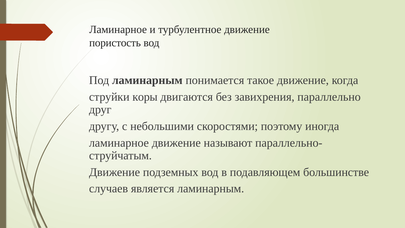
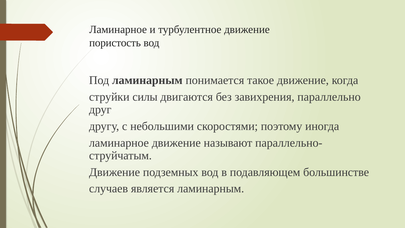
коры: коры -> силы (145, 97)
